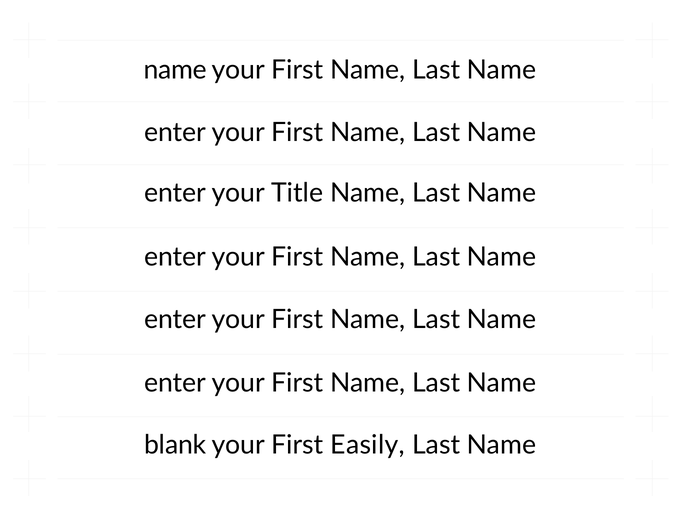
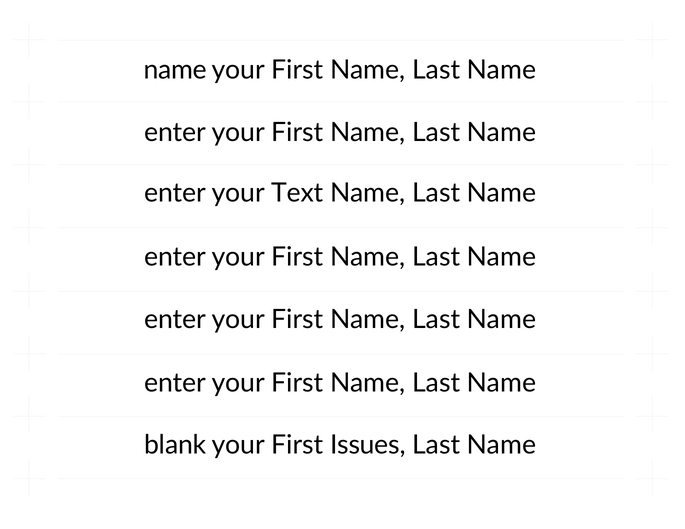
Title: Title -> Text (297, 193)
Easily: Easily -> Issues (368, 445)
